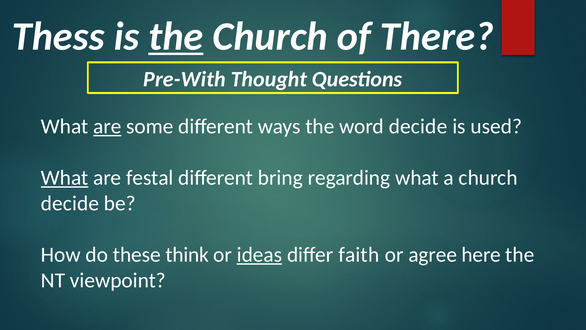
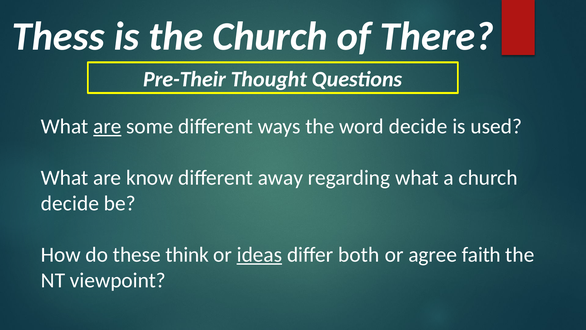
the underline: present -> none (176, 37)
Pre-With: Pre-With -> Pre-Their (185, 79)
What underline: present -> none (65, 178)
festal: festal -> know (150, 178)
bring: bring -> away (280, 178)
faith: faith -> both (359, 255)
here: here -> faith (481, 255)
